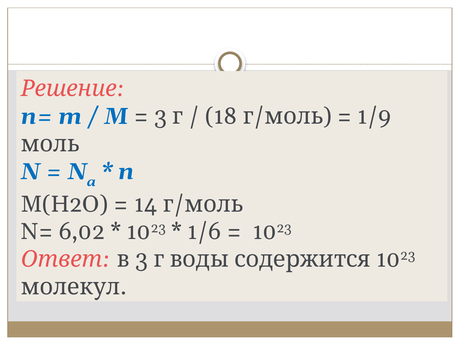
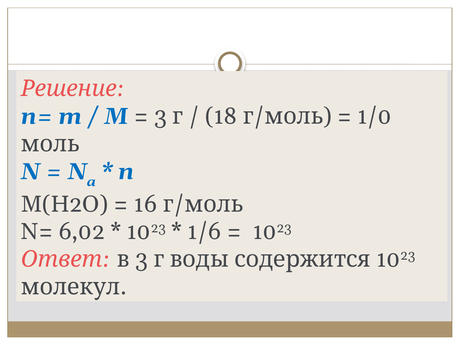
1/9: 1/9 -> 1/0 (375, 116)
14: 14 -> 16 (146, 204)
